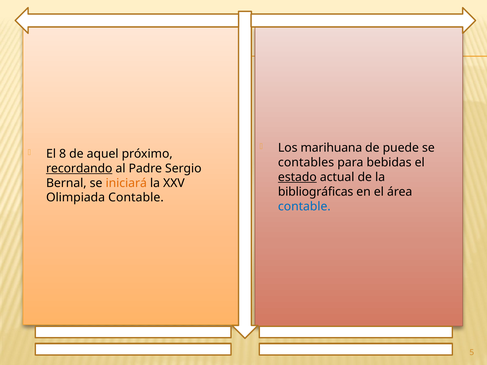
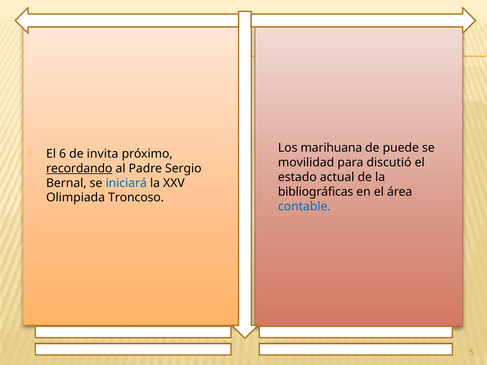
8: 8 -> 6 (63, 154)
aquel: aquel -> invita (103, 154)
contables: contables -> movilidad (306, 163)
bebidas: bebidas -> discutió (389, 163)
estado underline: present -> none (297, 177)
iniciará colour: orange -> blue (126, 183)
Olimpiada Contable: Contable -> Troncoso (136, 198)
